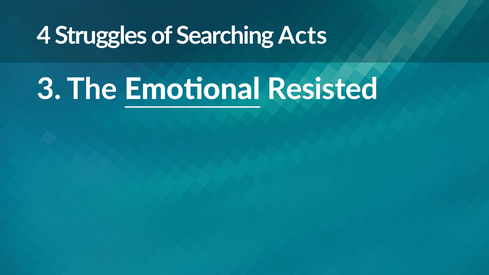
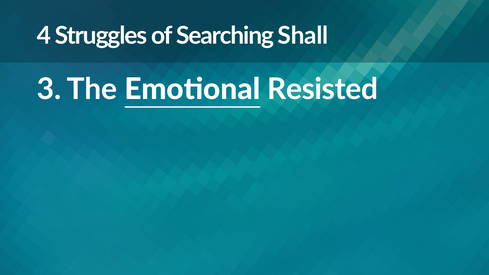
Acts: Acts -> Shall (303, 36)
